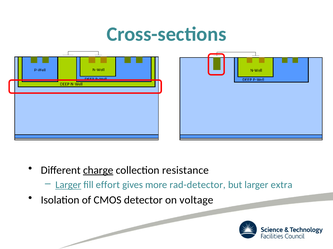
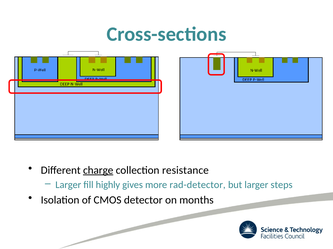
Larger underline: present -> none (68, 185)
effort: effort -> highly (108, 185)
extra: extra -> steps (282, 185)
voltage: voltage -> months (196, 200)
